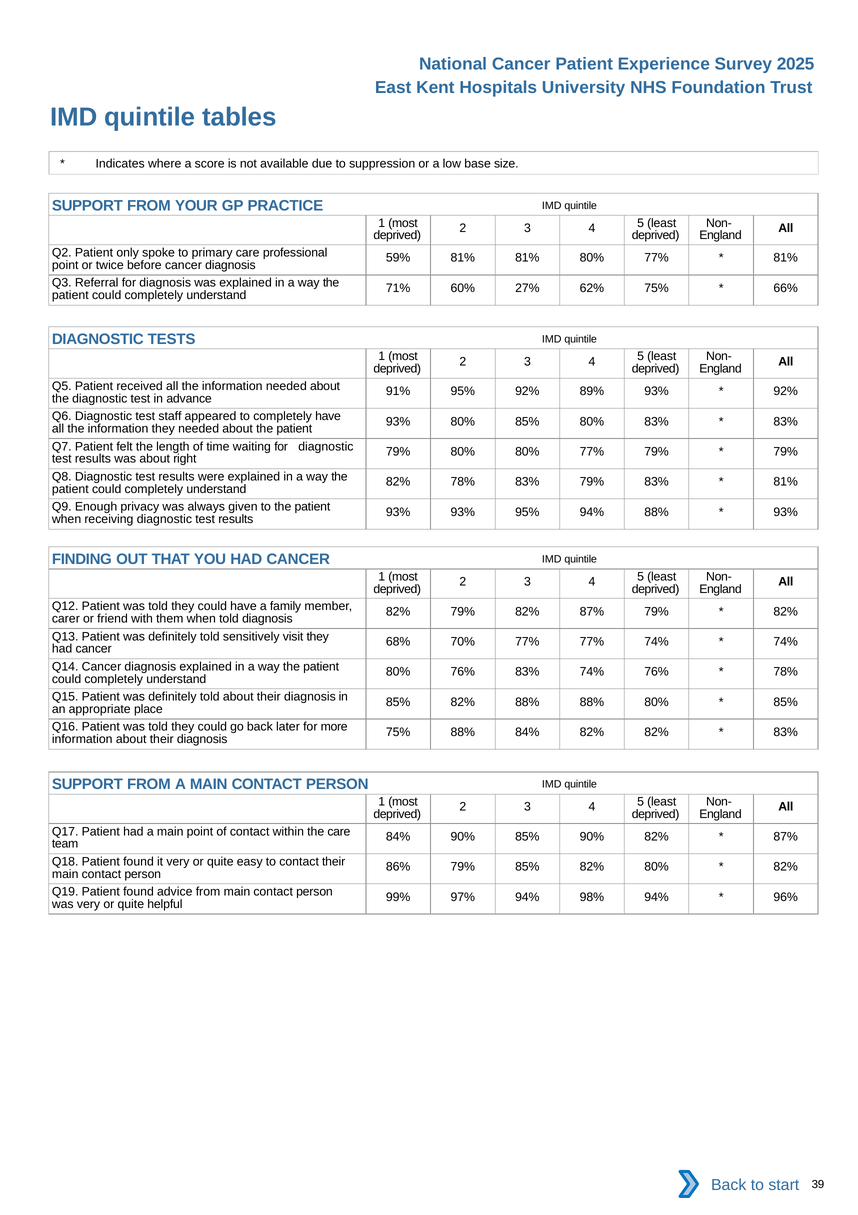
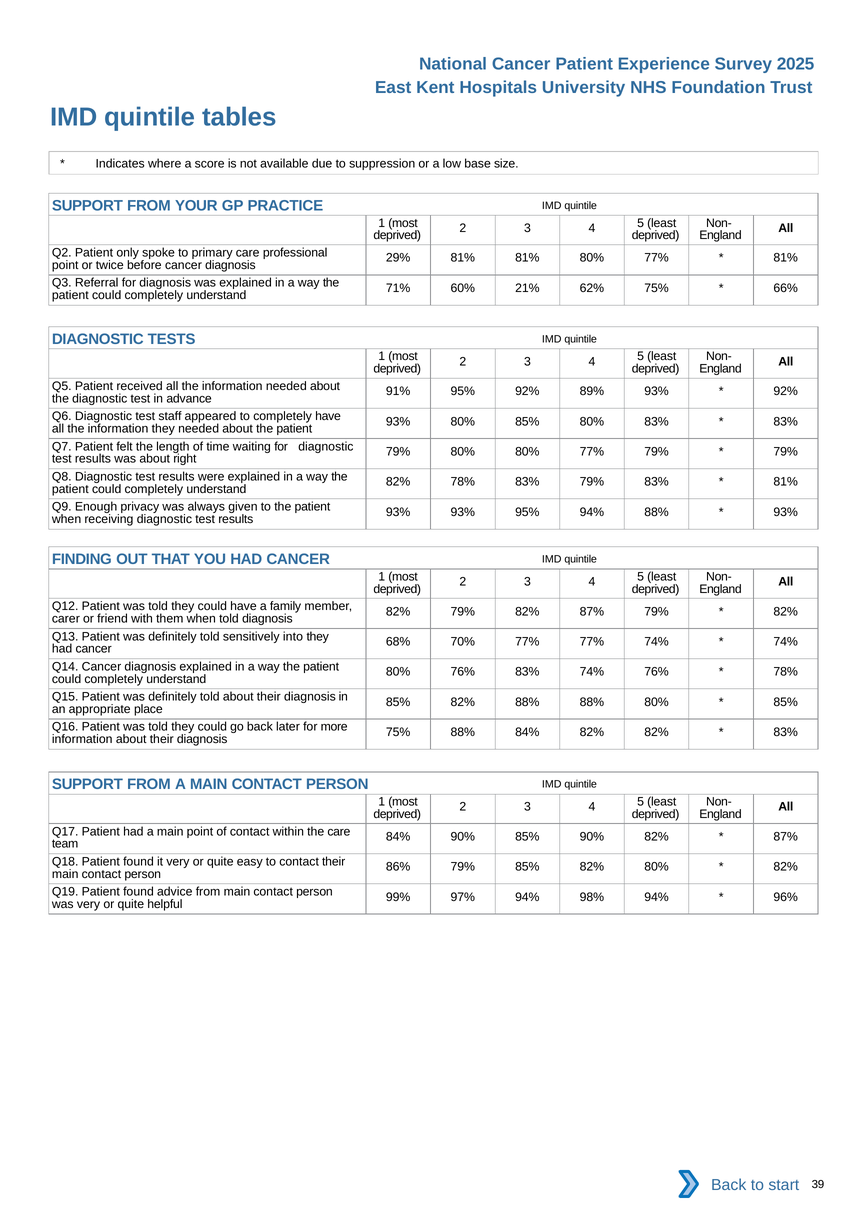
59%: 59% -> 29% (398, 258)
27%: 27% -> 21% (527, 288)
visit: visit -> into (293, 636)
